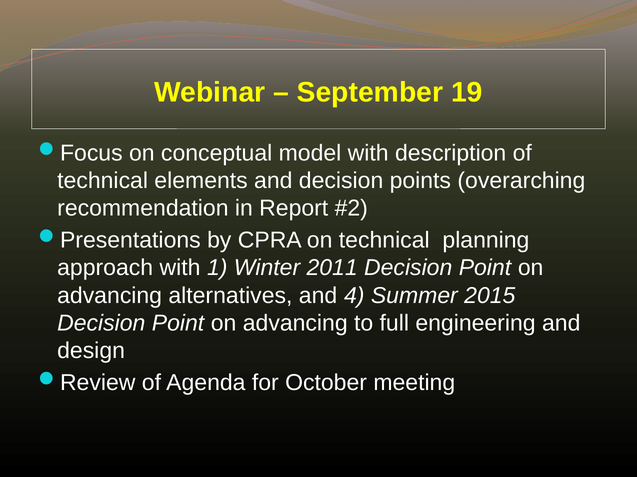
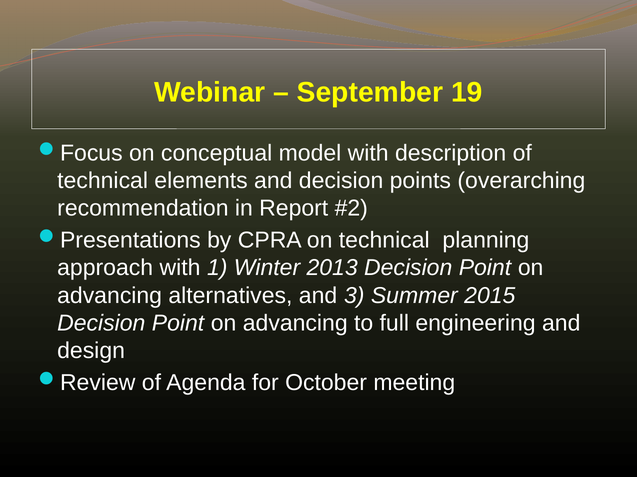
2011: 2011 -> 2013 (332, 268)
4: 4 -> 3 (354, 296)
